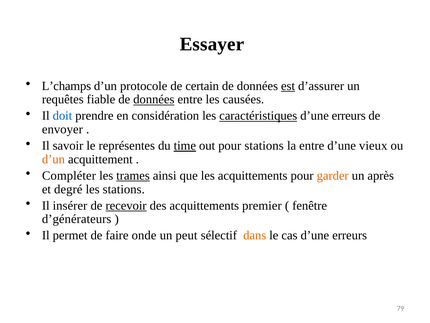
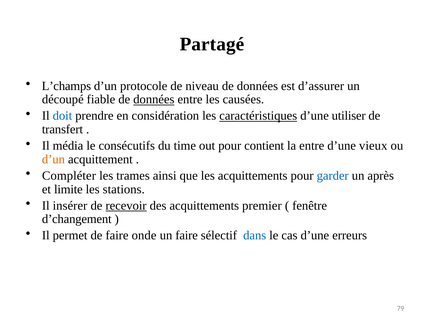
Essayer: Essayer -> Partagé (212, 44)
certain: certain -> niveau (202, 86)
est underline: present -> none (288, 86)
requêtes: requêtes -> découpé (63, 99)
erreurs: erreurs -> utiliser (349, 116)
envoyer: envoyer -> transfert (62, 129)
savoir: savoir -> média (68, 146)
représentes: représentes -> consécutifs (127, 146)
time underline: present -> none (185, 146)
pour stations: stations -> contient (264, 146)
trames underline: present -> none (133, 175)
garder colour: orange -> blue (333, 175)
degré: degré -> limite (68, 189)
d’générateurs: d’générateurs -> d’changement (77, 219)
un peut: peut -> faire (187, 235)
dans colour: orange -> blue (255, 235)
